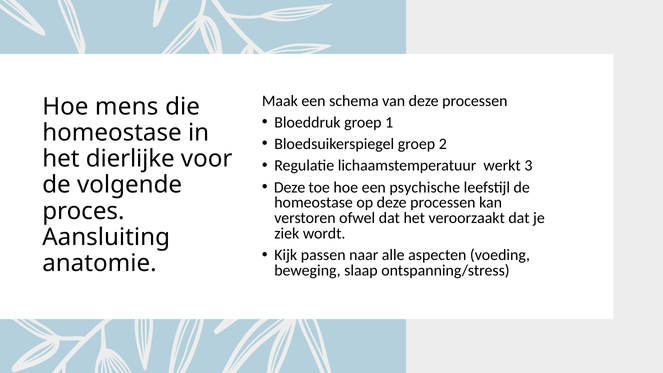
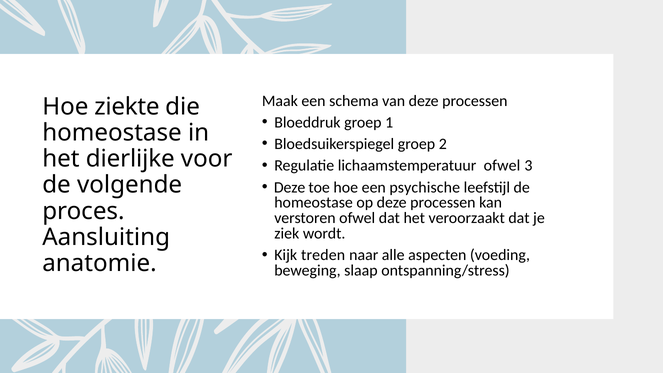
mens: mens -> ziekte (127, 107)
lichaamstemperatuur werkt: werkt -> ofwel (502, 166)
passen: passen -> treden (323, 255)
